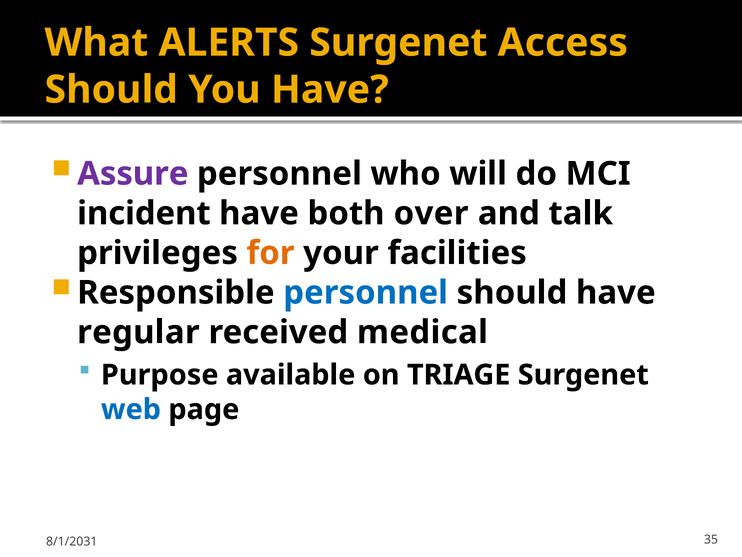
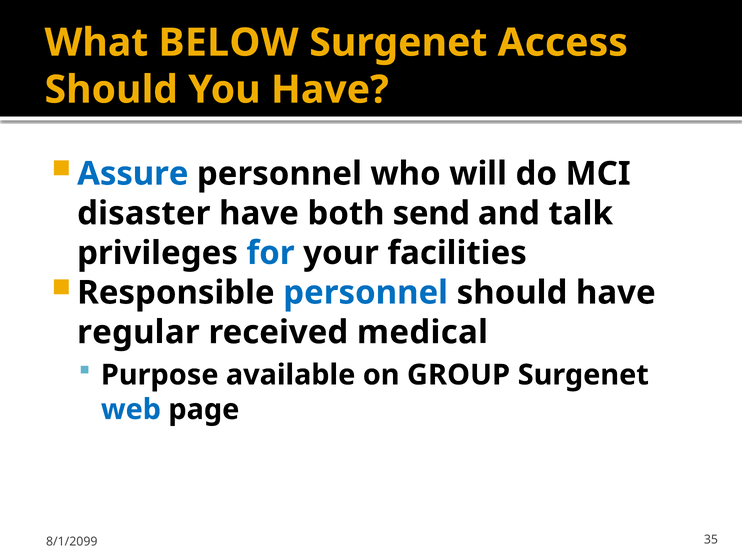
ALERTS: ALERTS -> BELOW (229, 43)
Assure colour: purple -> blue (133, 174)
incident: incident -> disaster (144, 213)
over: over -> send (431, 213)
for colour: orange -> blue (271, 253)
TRIAGE: TRIAGE -> GROUP (459, 375)
8/1/2031: 8/1/2031 -> 8/1/2099 (72, 541)
